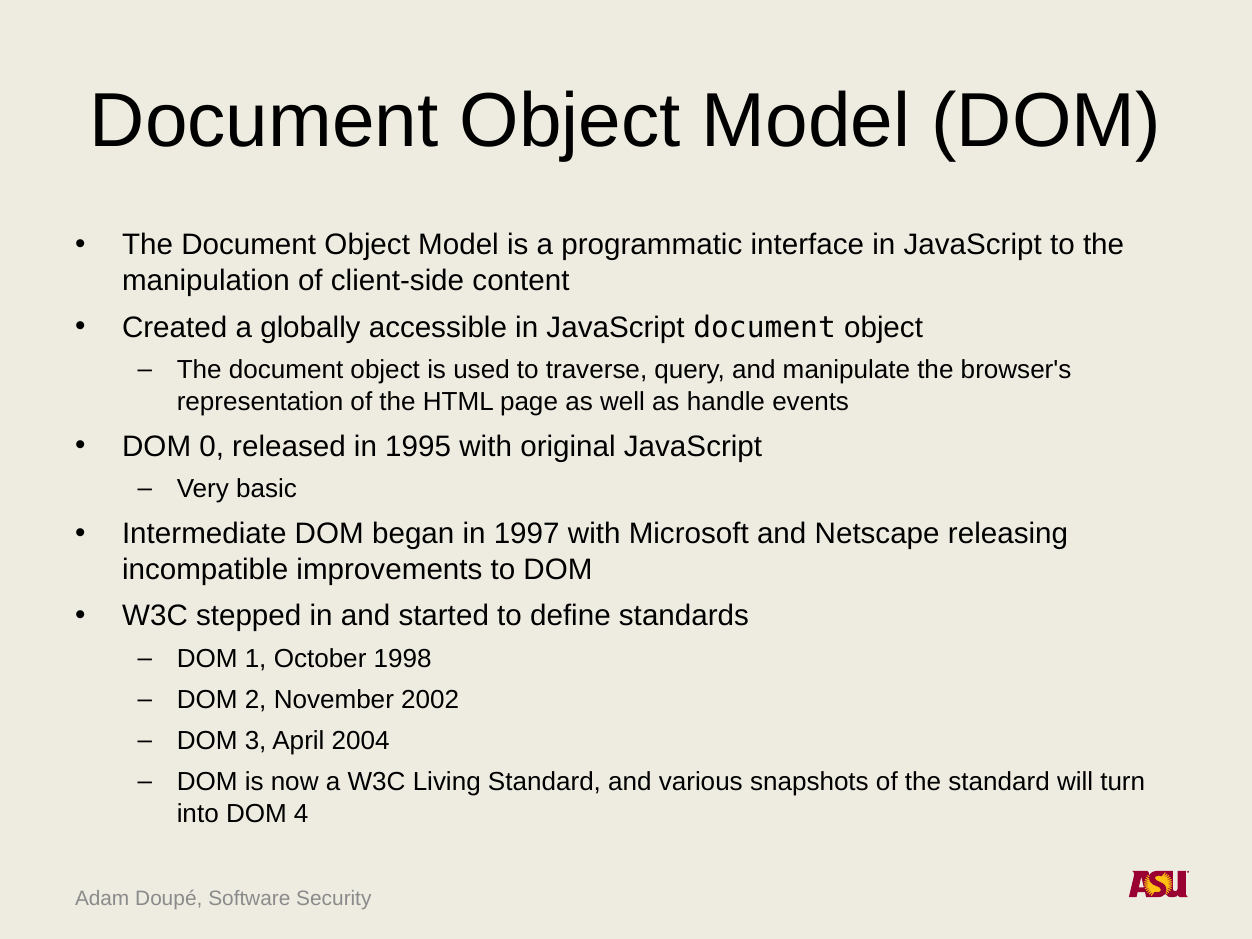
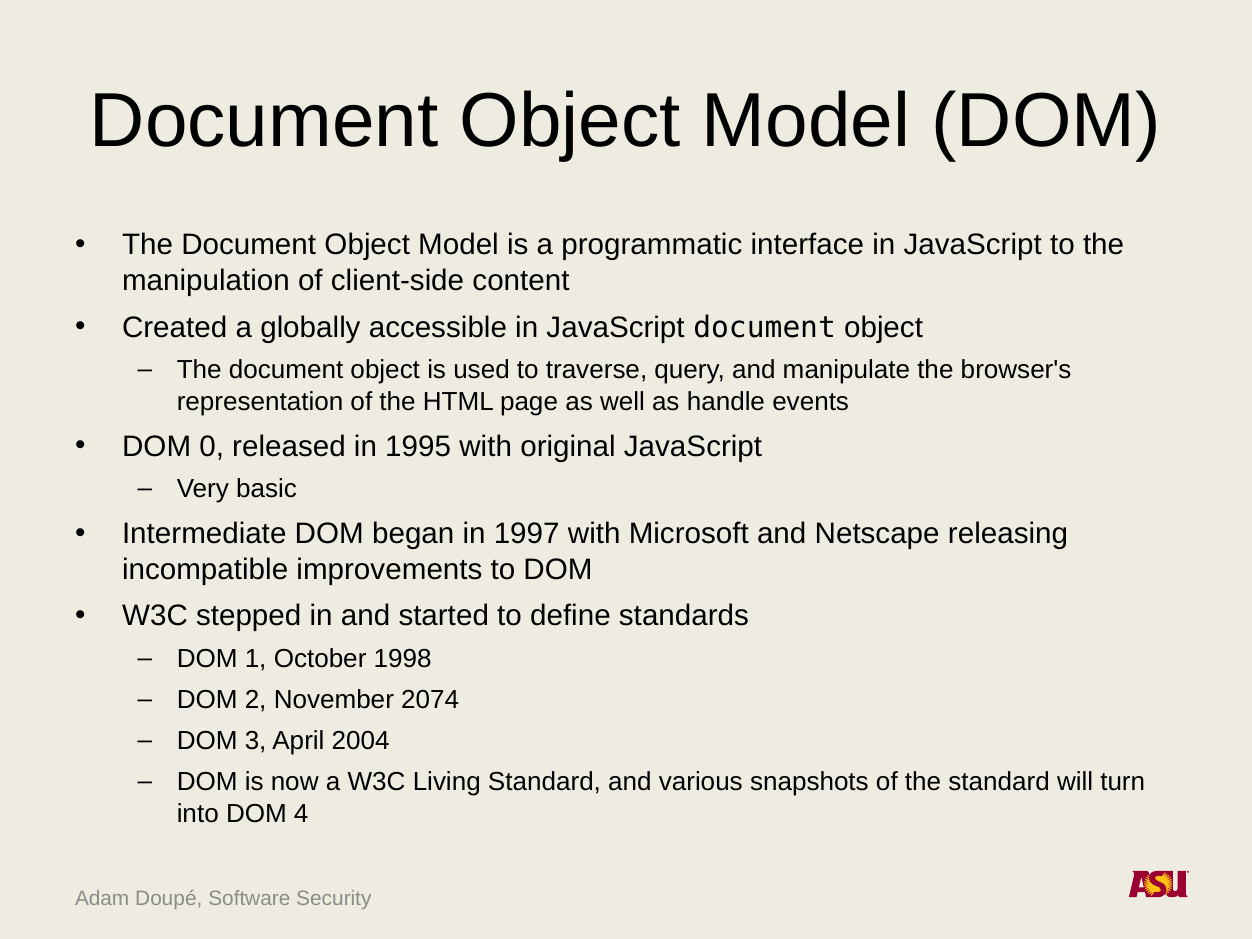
2002: 2002 -> 2074 (430, 700)
